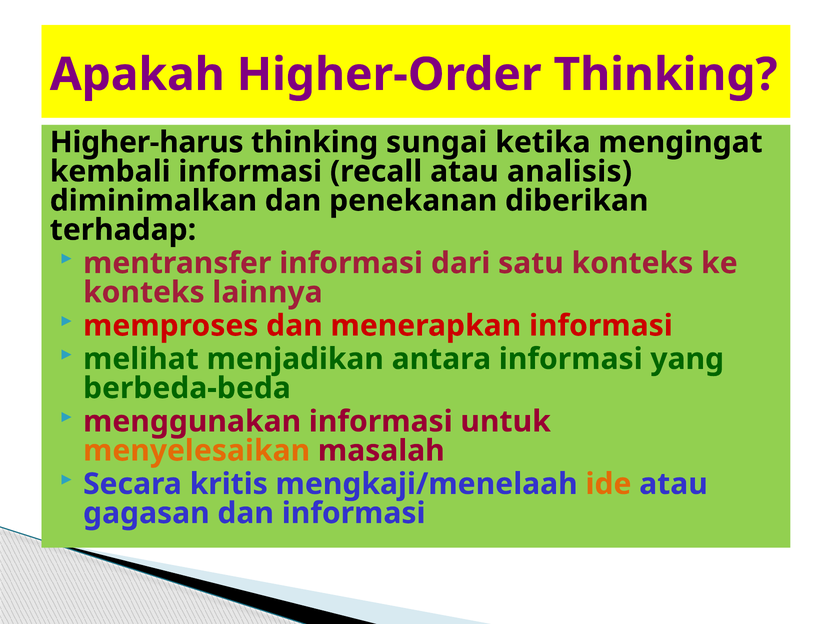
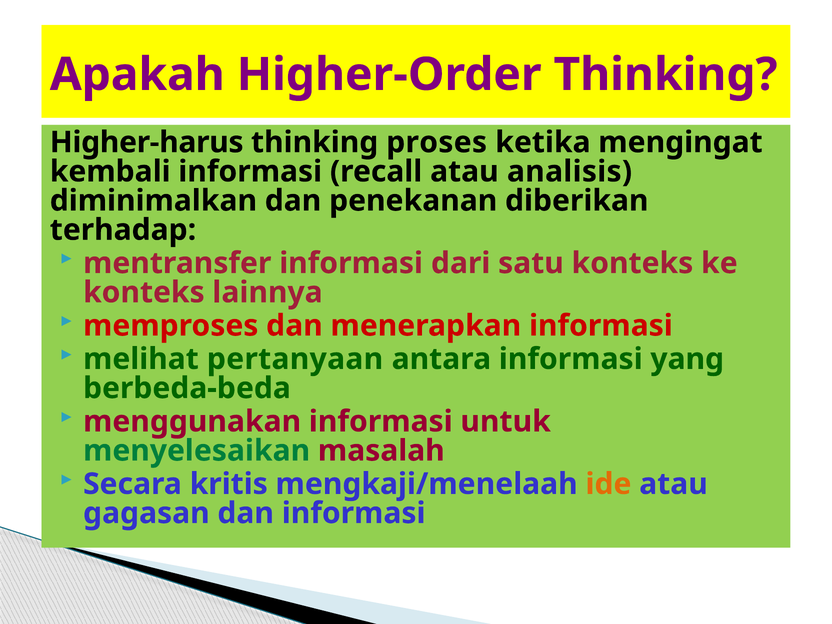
sungai: sungai -> proses (437, 142)
menjadikan: menjadikan -> pertanyaan (295, 359)
menyelesaikan colour: orange -> green (197, 451)
